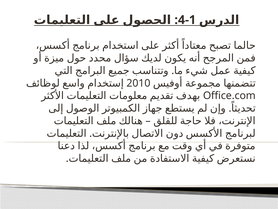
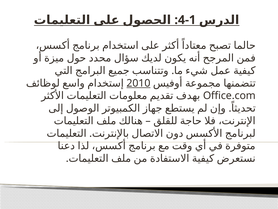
2010 underline: none -> present (138, 83)
